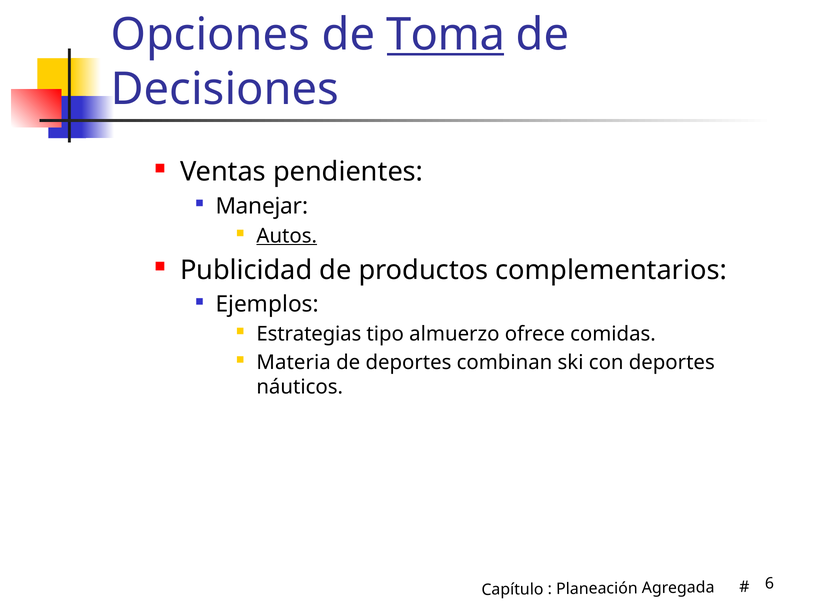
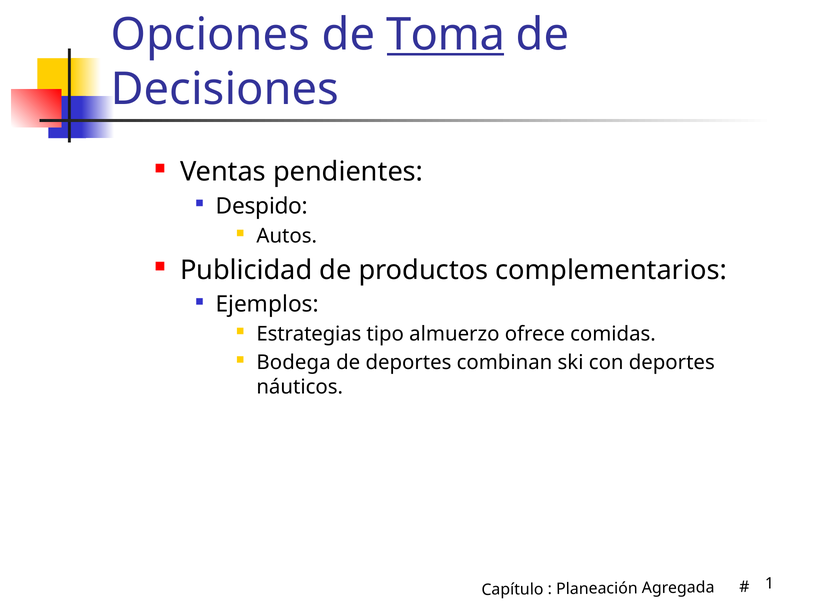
Manejar: Manejar -> Despido (262, 206)
Autos underline: present -> none (287, 236)
Materia: Materia -> Bodega (294, 363)
6: 6 -> 1 (769, 583)
